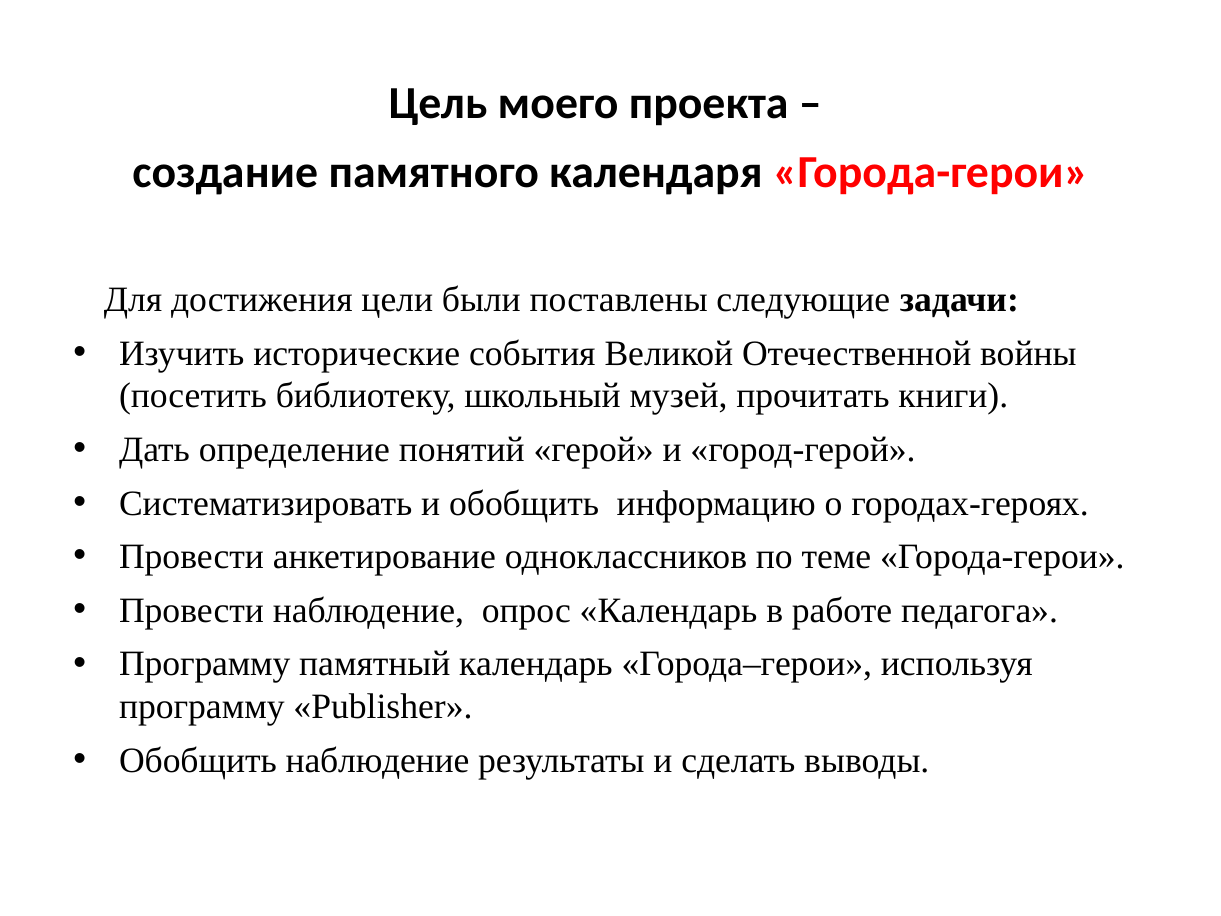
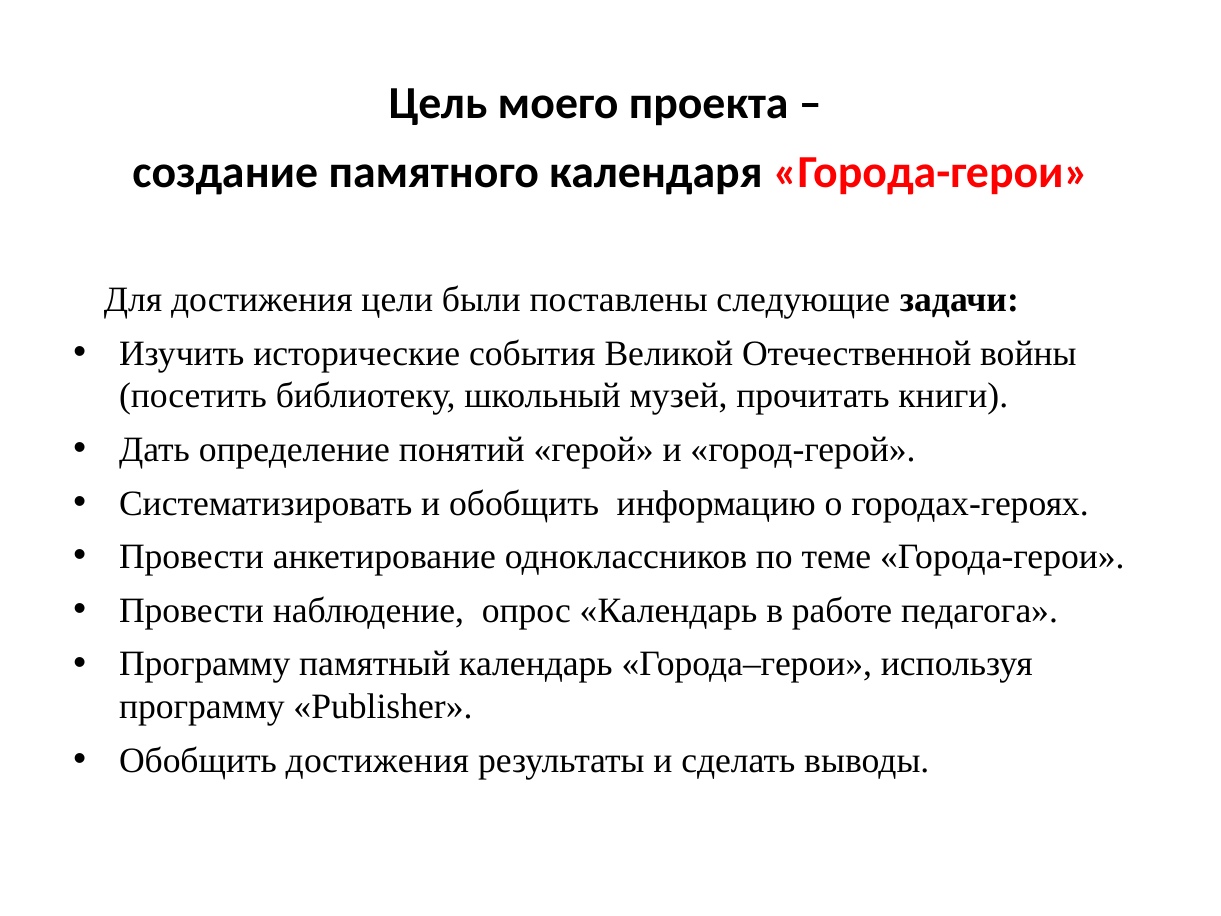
Обобщить наблюдение: наблюдение -> достижения (377, 760)
